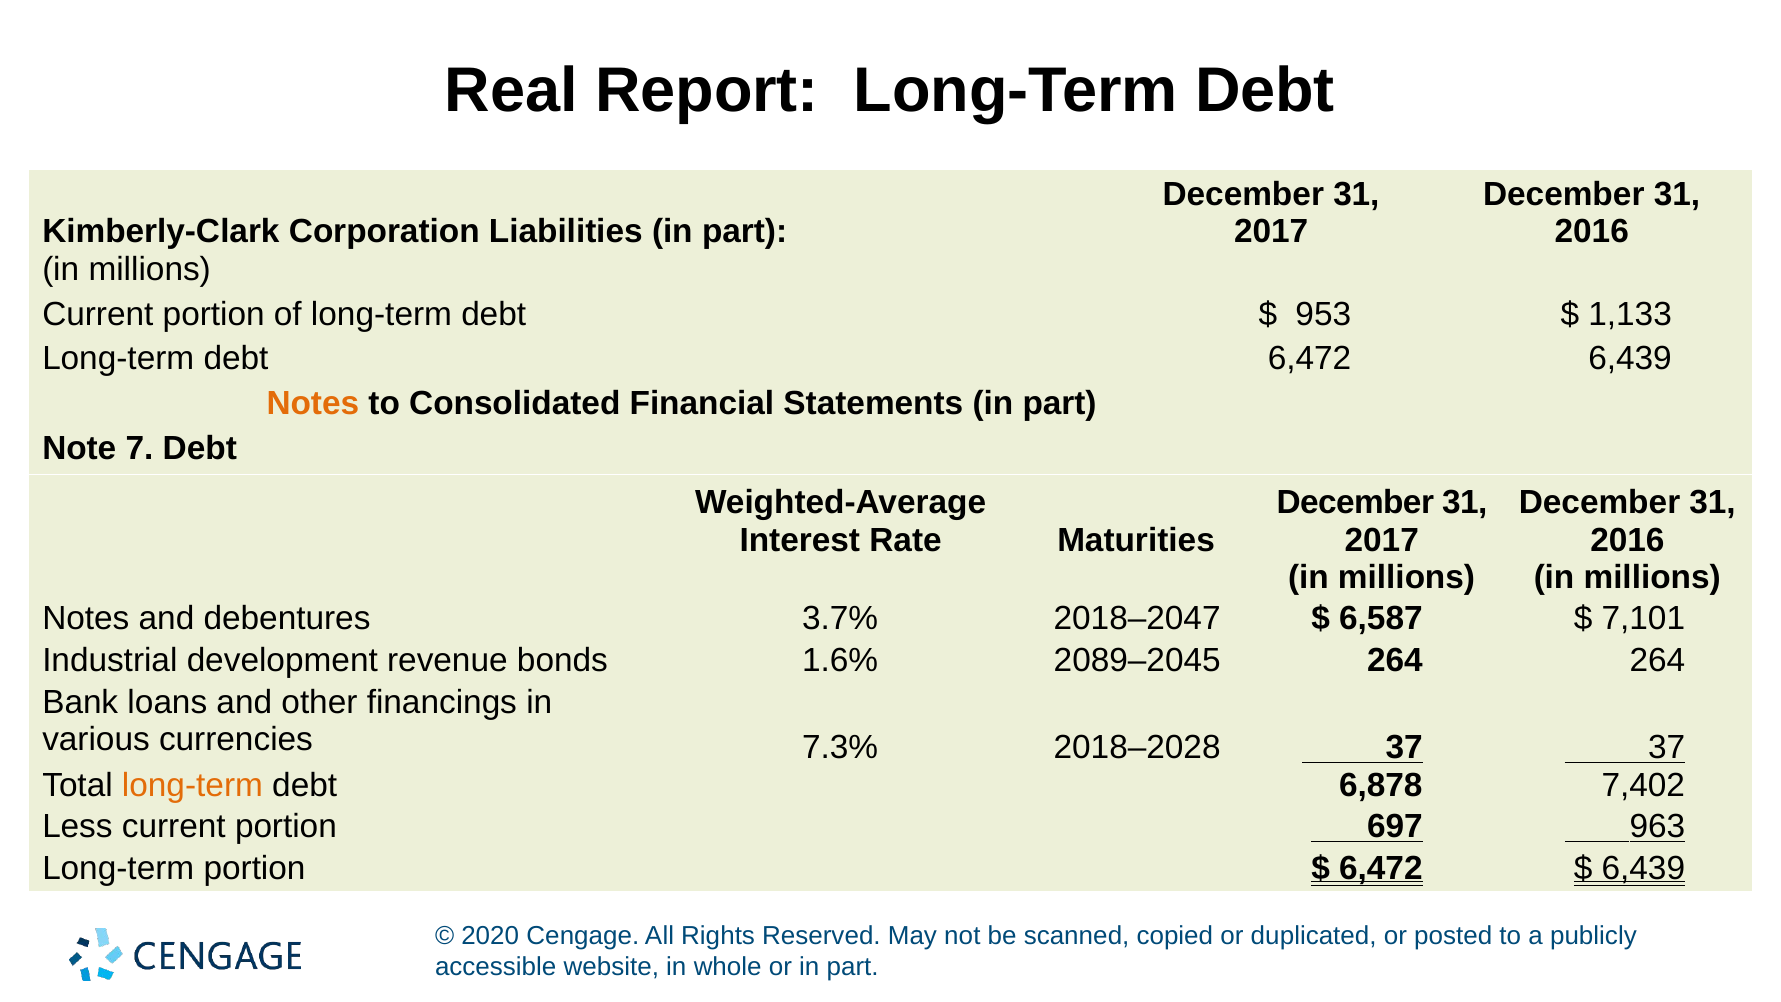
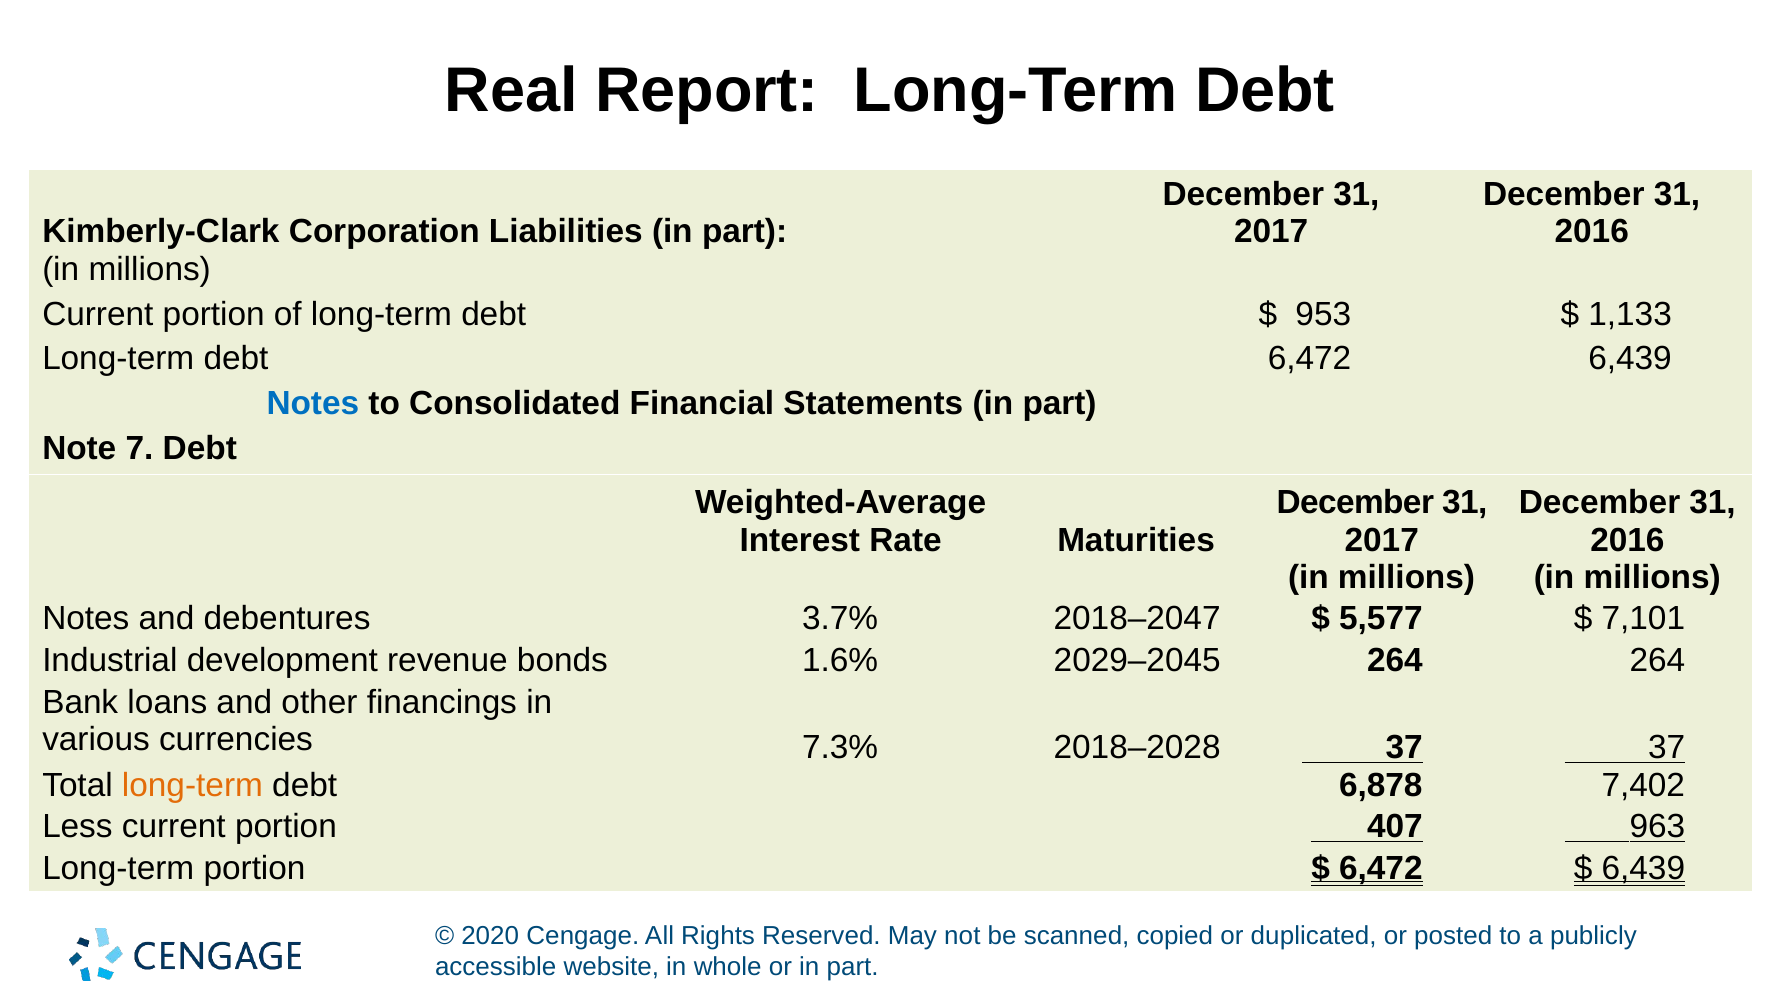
Notes colour: orange -> blue (313, 404)
6,587: 6,587 -> 5,577 (1381, 619)
2089–2045: 2089–2045 -> 2029–2045 (1137, 660)
697: 697 -> 407 (1395, 827)
